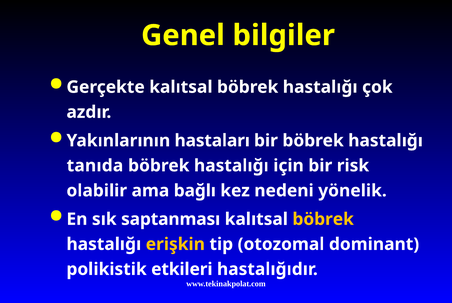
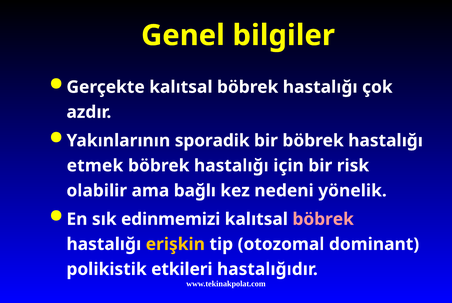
hastaları: hastaları -> sporadik (212, 140)
tanıda: tanıda -> etmek (95, 165)
saptanması: saptanması -> edinmemizi (171, 219)
böbrek colour: yellow -> pink (323, 219)
